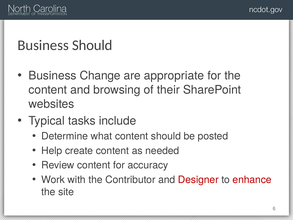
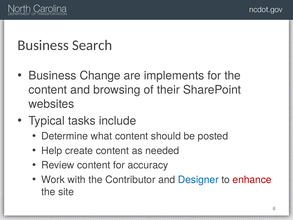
Business Should: Should -> Search (92, 45)
appropriate: appropriate -> implements (174, 76)
Designer colour: red -> blue (198, 180)
